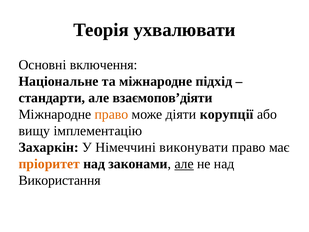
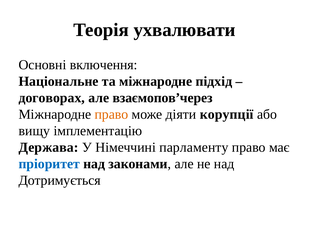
стандарти: стандарти -> договорах (52, 98)
взаємопов’діяти: взаємопов’діяти -> взаємопов’через (163, 98)
Захаркін: Захаркін -> Держава (49, 147)
виконувати: виконувати -> парламенту (194, 147)
пріоритет colour: orange -> blue (49, 164)
але underline: present -> none (184, 164)
Використання: Використання -> Дотримується (60, 180)
